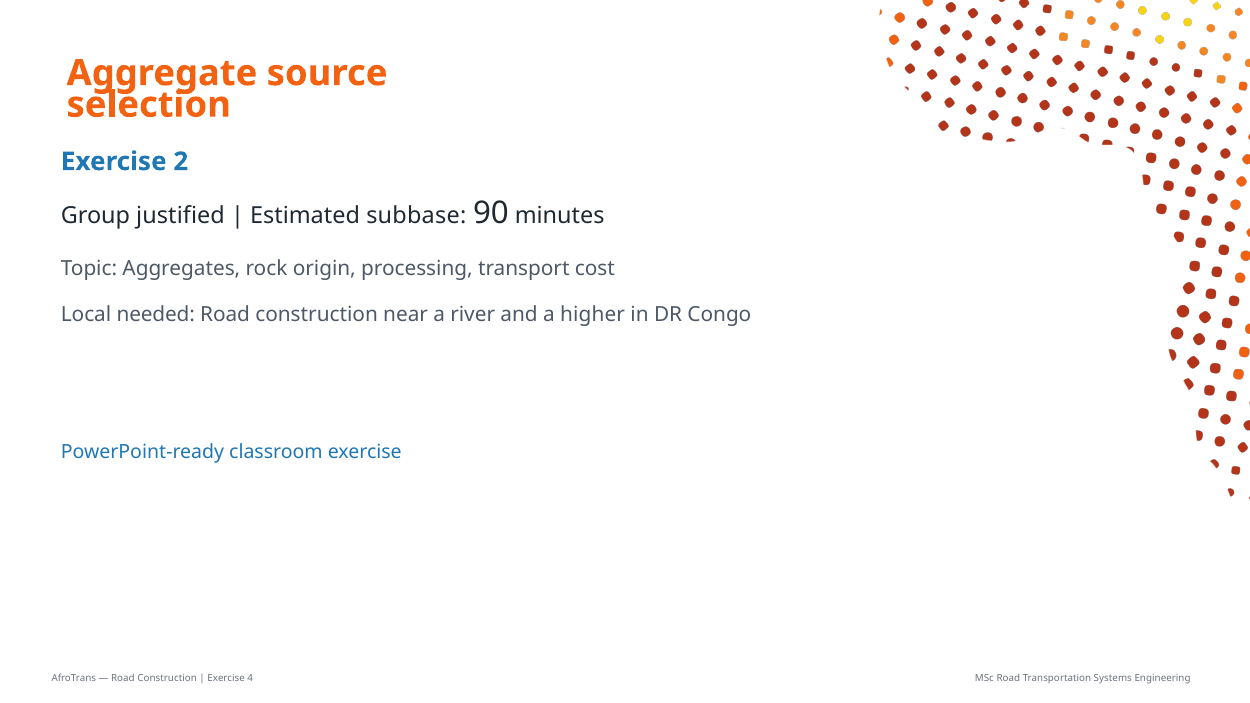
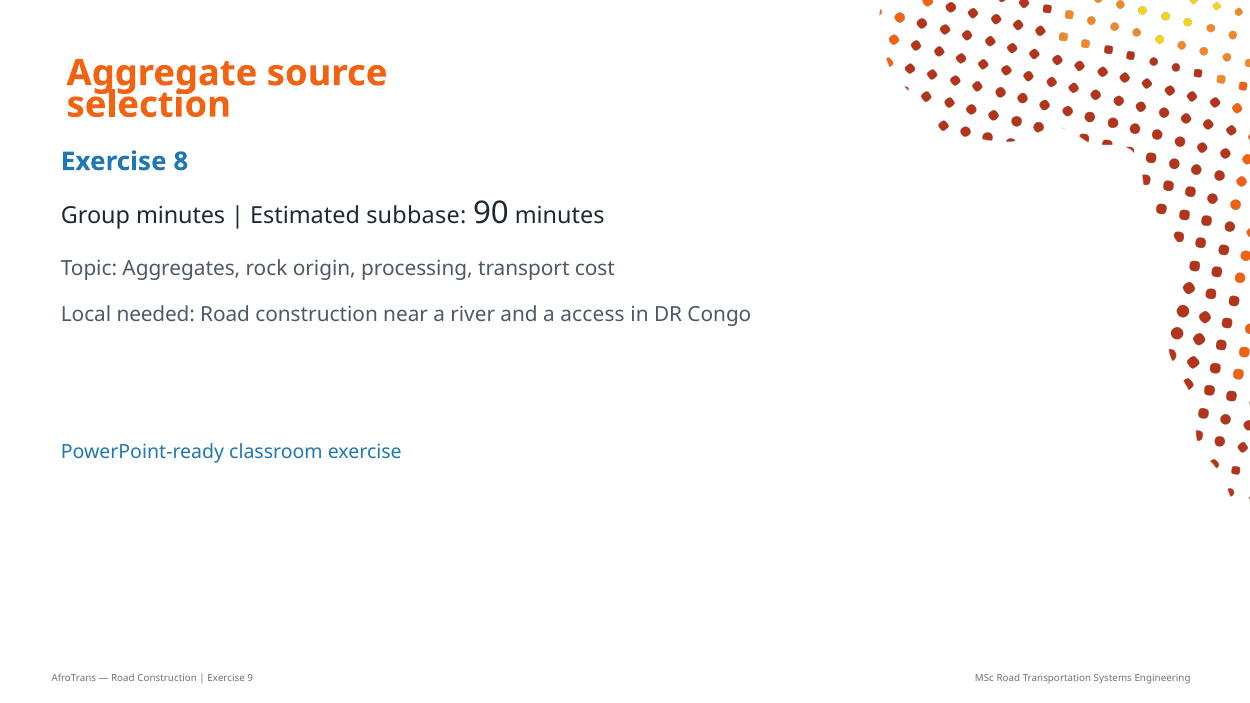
2: 2 -> 8 (181, 162)
Group justified: justified -> minutes (181, 216)
higher: higher -> access (593, 314)
4: 4 -> 9 (250, 679)
